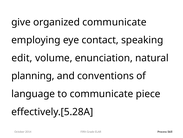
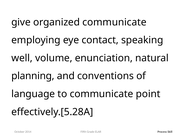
edit: edit -> well (22, 58)
piece: piece -> point (148, 93)
